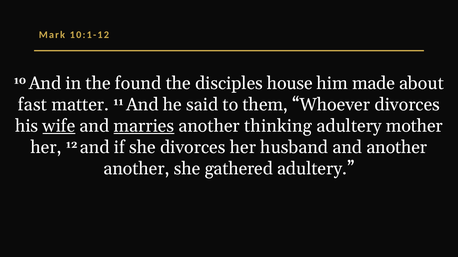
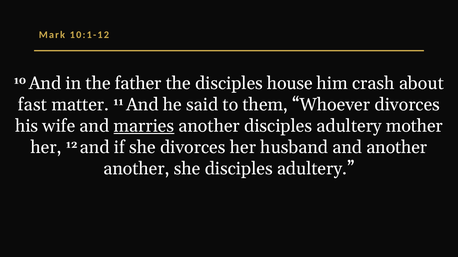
found: found -> father (138, 83)
made: made -> crash (373, 83)
wife underline: present -> none (59, 126)
another thinking: thinking -> disciples (278, 126)
she gathered: gathered -> disciples (239, 169)
